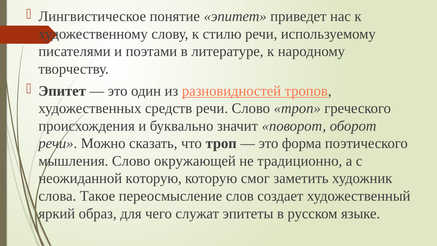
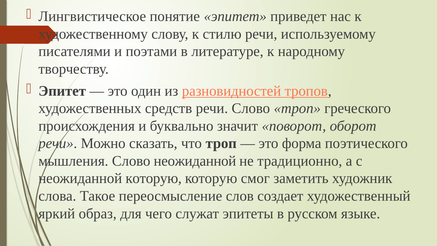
Слово окружающей: окружающей -> неожиданной (195, 161)
